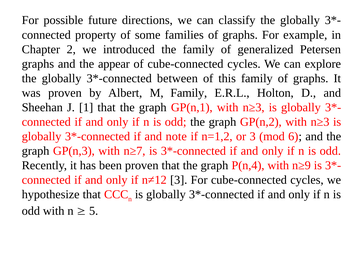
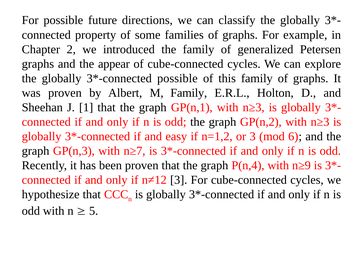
between: between -> possible (177, 78)
note: note -> easy (176, 136)
